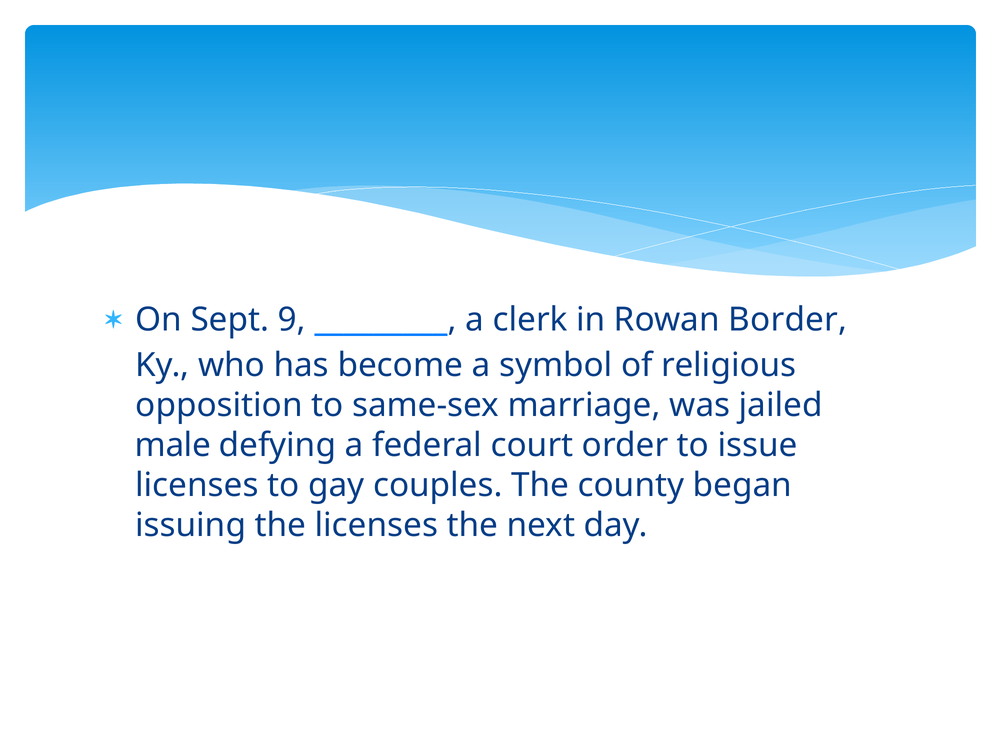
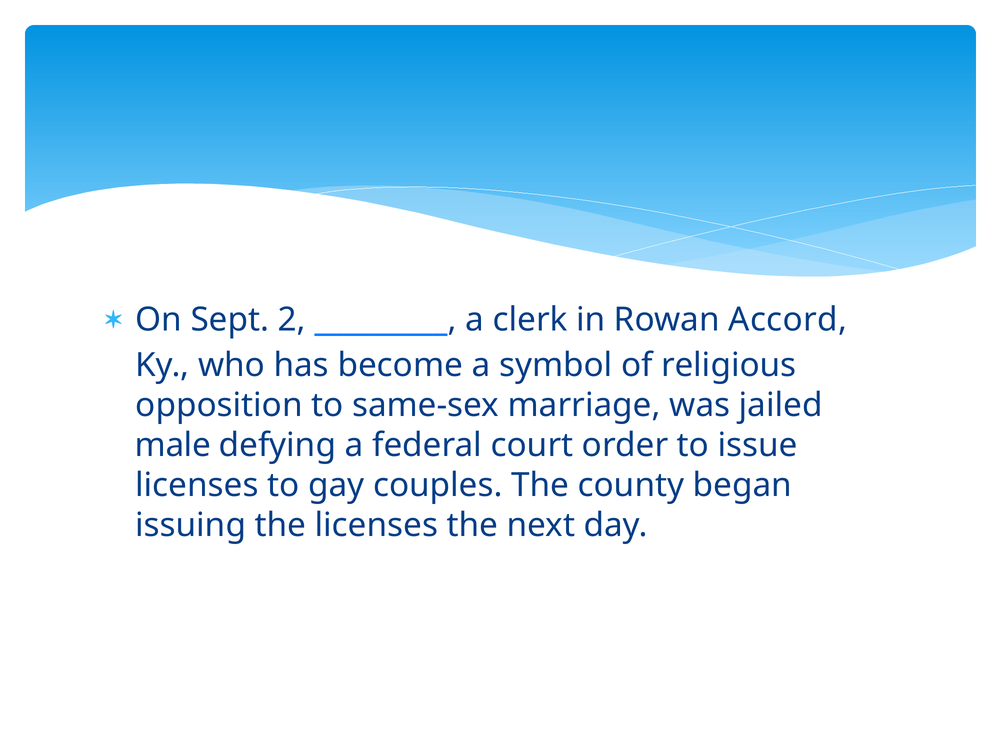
9: 9 -> 2 (292, 320)
Border: Border -> Accord (788, 320)
